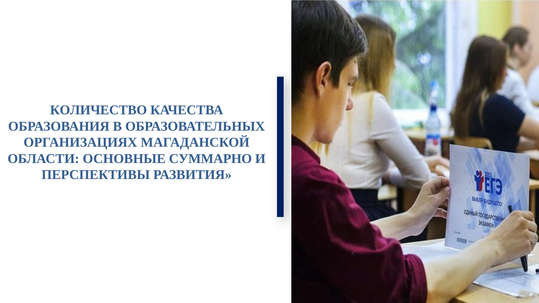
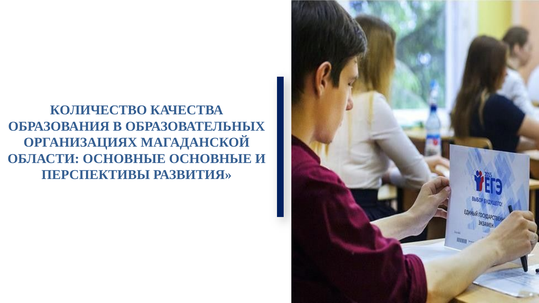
ОСНОВНЫЕ СУММАРНО: СУММАРНО -> ОСНОВНЫЕ (210, 159)
